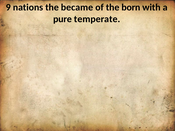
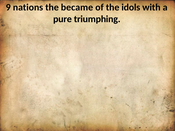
born: born -> idols (131, 7)
temperate: temperate -> triumphing (97, 19)
